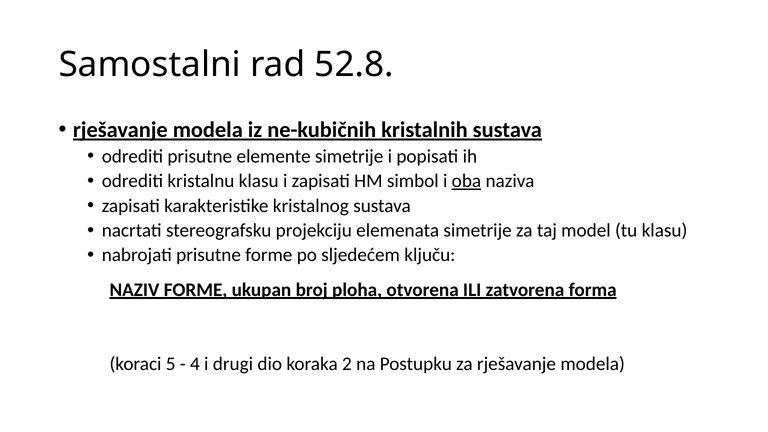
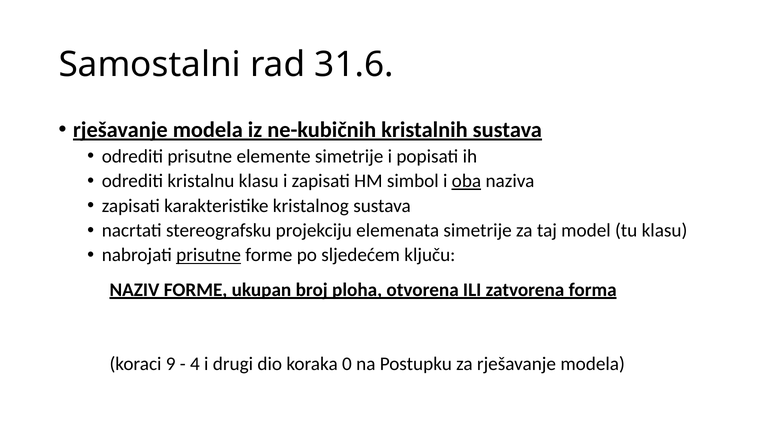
52.8: 52.8 -> 31.6 (354, 65)
prisutne underline: none -> present (209, 255)
5: 5 -> 9 (171, 364)
2: 2 -> 0 (347, 364)
